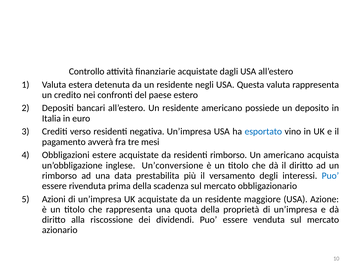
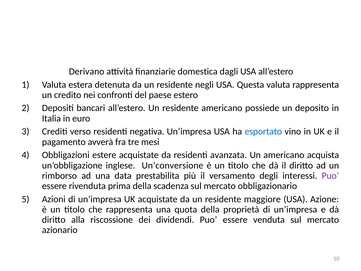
Controllo: Controllo -> Derivano (87, 71)
finanziarie acquistate: acquistate -> domestica (198, 71)
residenti rimborso: rimborso -> avanzata (229, 155)
Puo colour: blue -> purple (330, 176)
